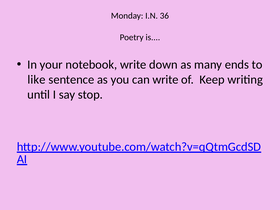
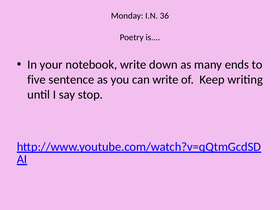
like: like -> five (37, 80)
